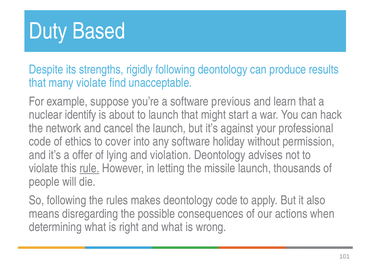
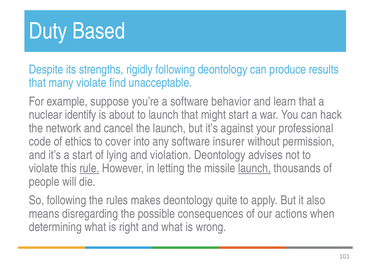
previous: previous -> behavior (231, 101)
holiday: holiday -> insurer (229, 142)
a offer: offer -> start (82, 155)
launch underline: none -> present (254, 168)
deontology code: code -> quite (227, 200)
